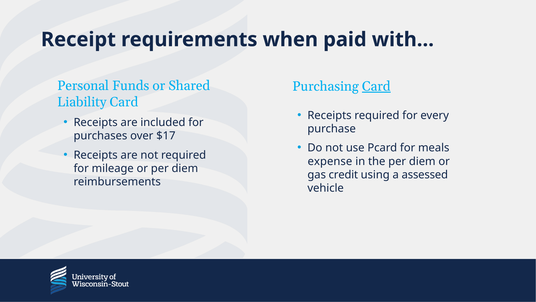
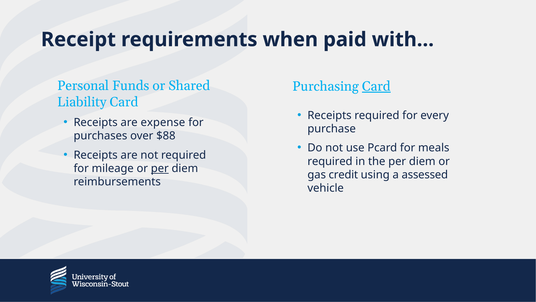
included: included -> expense (163, 122)
$17: $17 -> $88 (166, 136)
expense: expense -> required (330, 161)
per underline: none -> present (160, 168)
